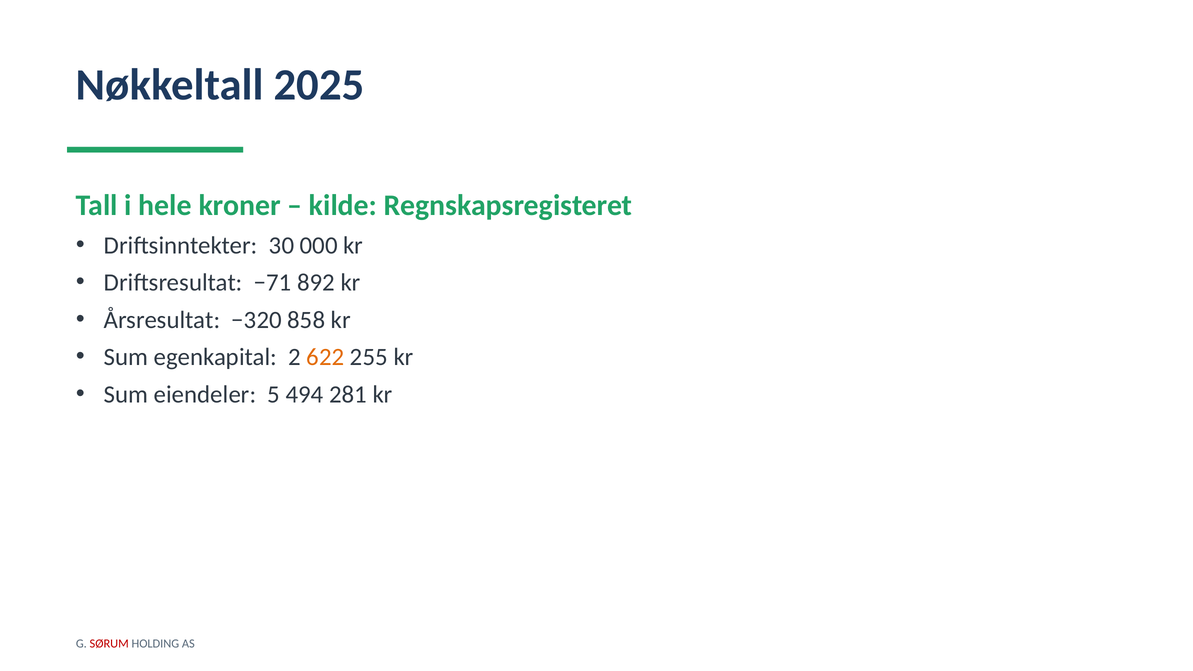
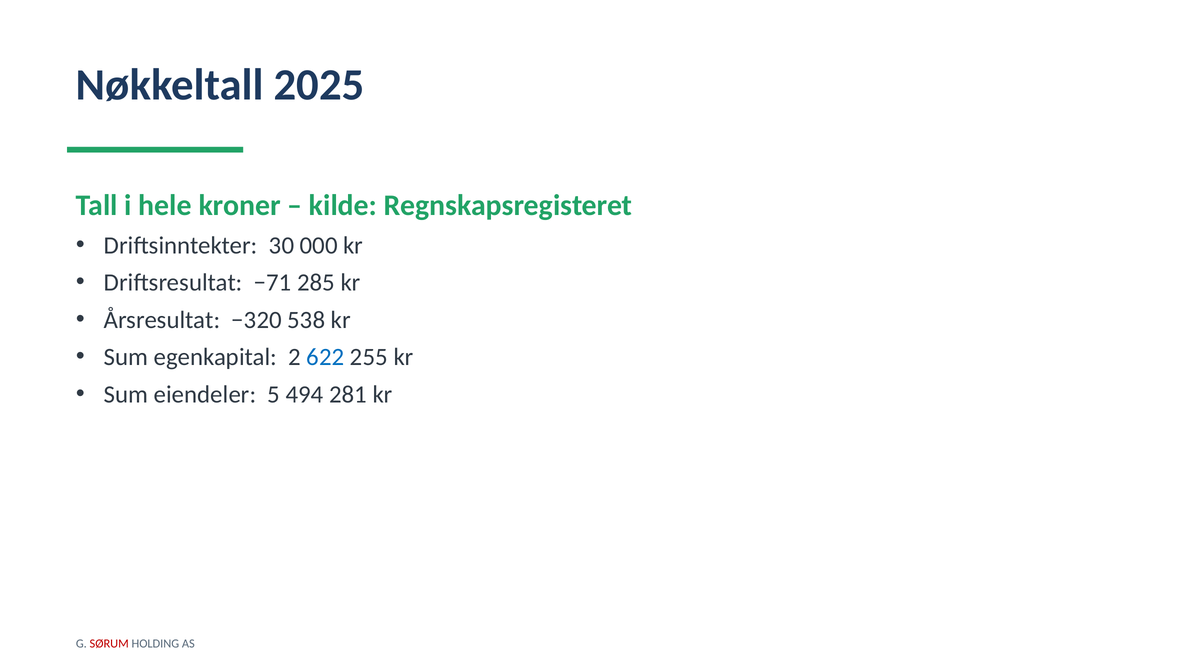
892: 892 -> 285 (316, 283)
858: 858 -> 538 (306, 320)
622 colour: orange -> blue (325, 357)
